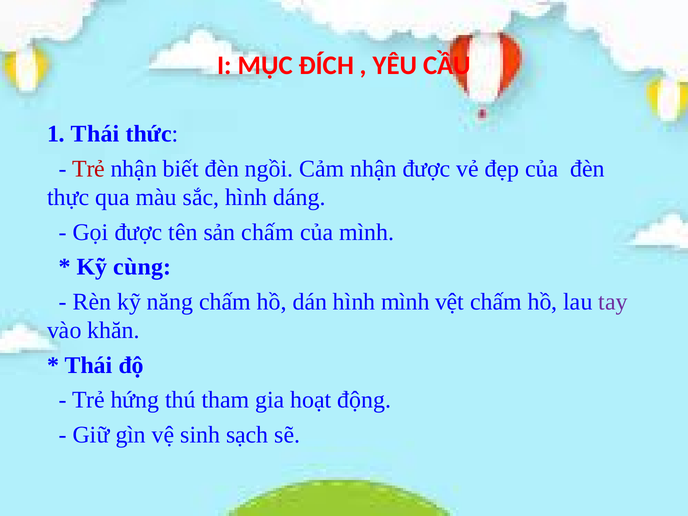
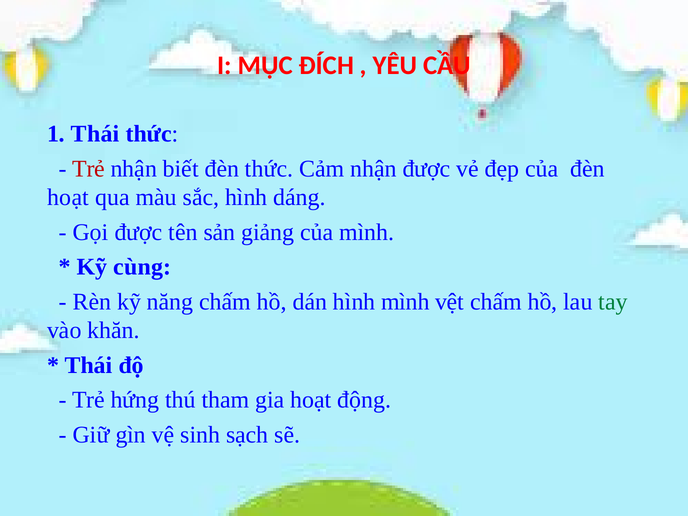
đèn ngồi: ngồi -> thức (269, 169)
thực: thực -> hoạt (68, 198)
sản chấm: chấm -> giảng (268, 232)
tay colour: purple -> green (613, 302)
